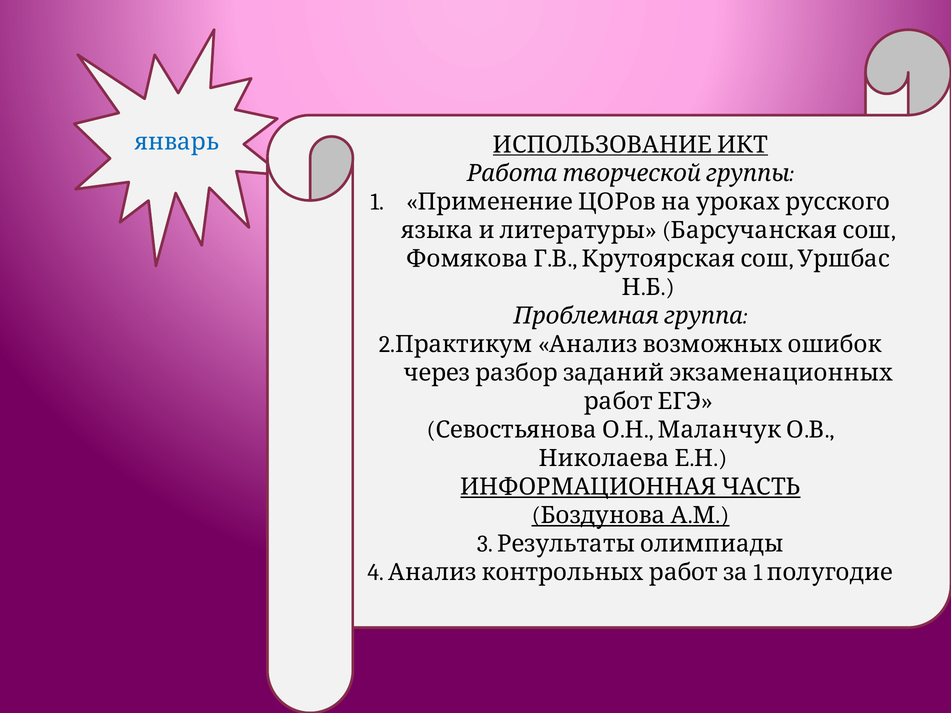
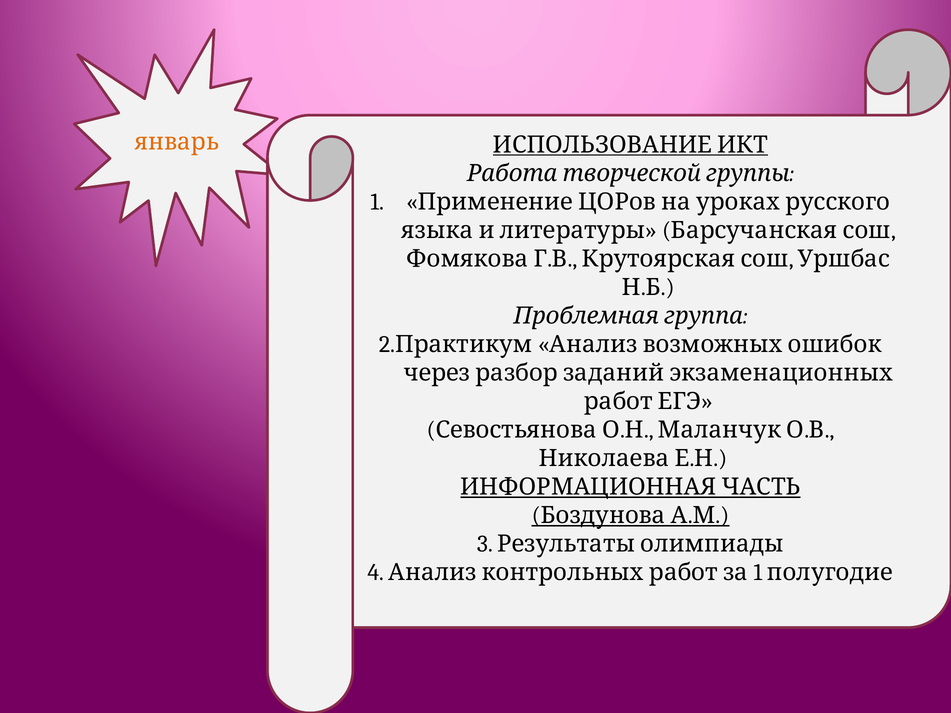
январь colour: blue -> orange (177, 142)
